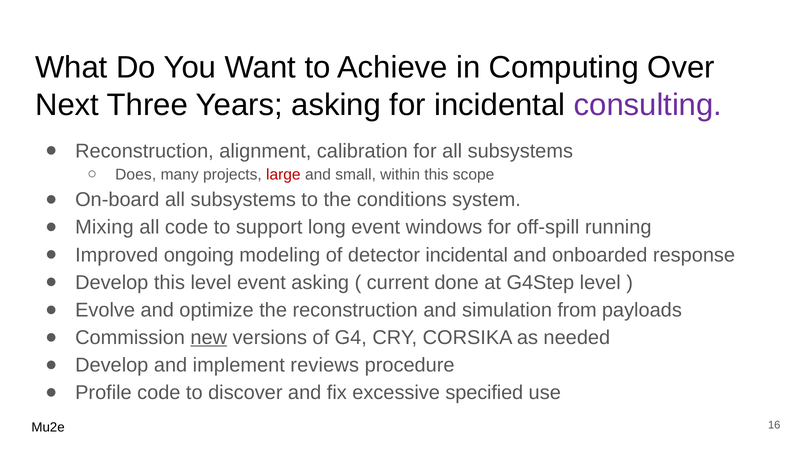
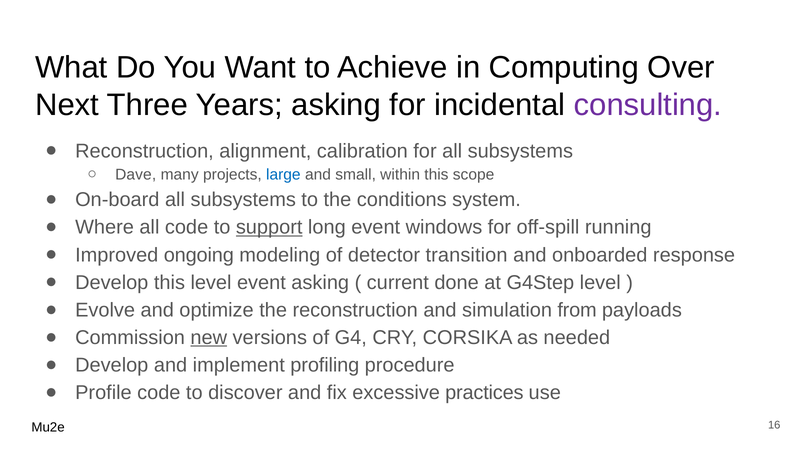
Does: Does -> Dave (136, 175)
large colour: red -> blue (283, 175)
Mixing: Mixing -> Where (105, 228)
support underline: none -> present (269, 228)
detector incidental: incidental -> transition (467, 255)
reviews: reviews -> profiling (325, 365)
specified: specified -> practices (484, 393)
